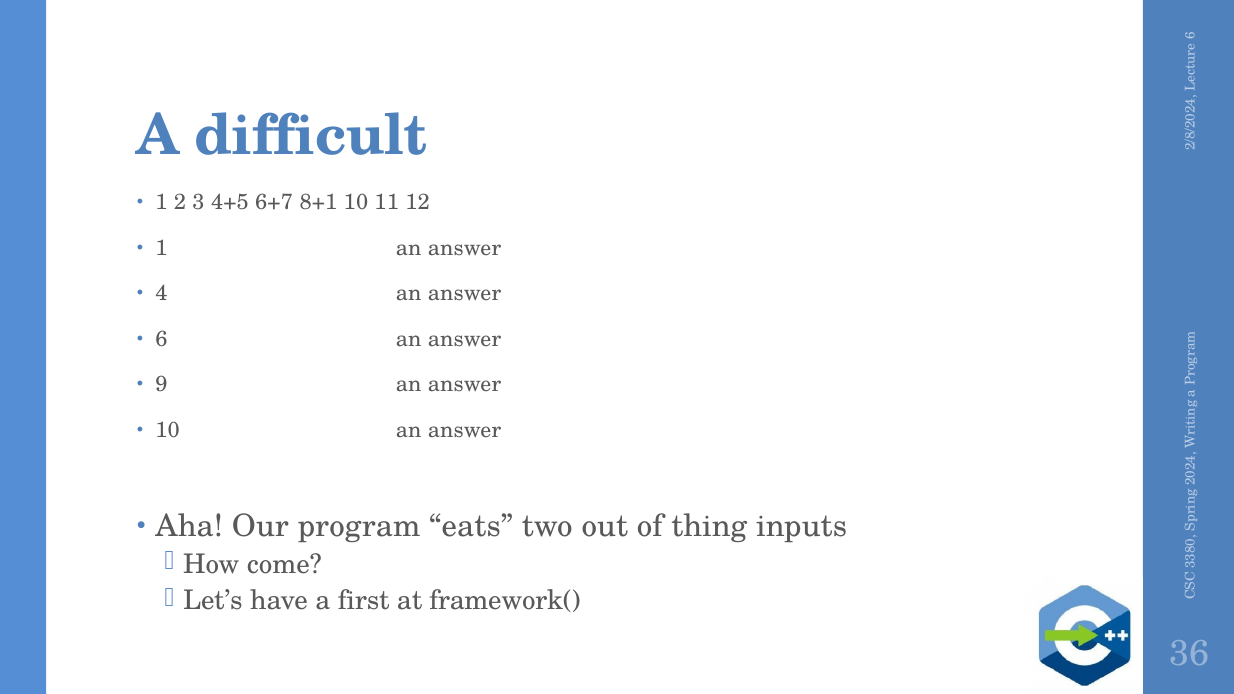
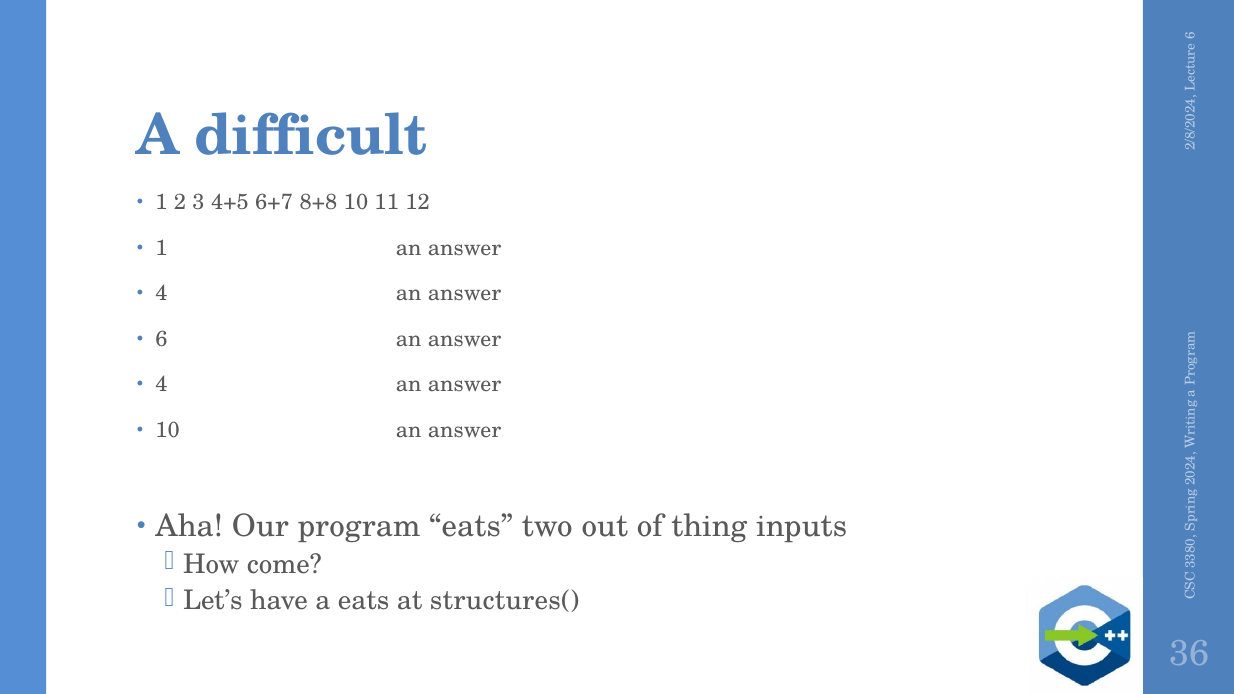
8+1: 8+1 -> 8+8 (318, 202)
9: 9 -> 4 (162, 384)
a first: first -> eats (364, 601)
framework(: framework( -> structures( (505, 601)
